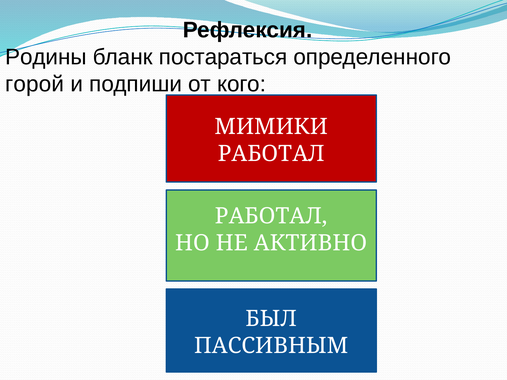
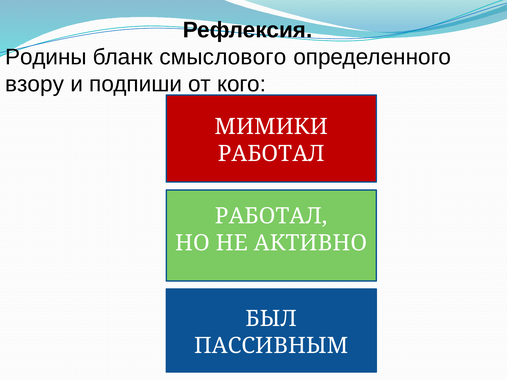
постараться: постараться -> смыслового (223, 57)
горой: горой -> взору (35, 84)
